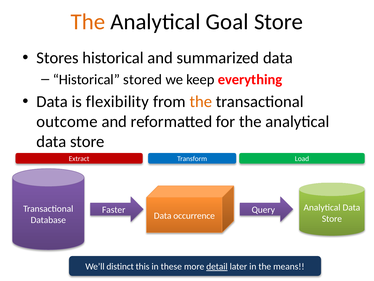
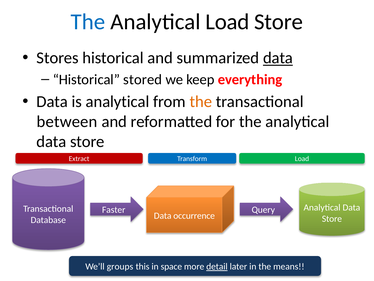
The colour: orange -> blue (88, 22)
Analytical Goal: Goal -> Load (227, 22)
data underline: none -> present (278, 58)
is flexibility: flexibility -> analytical (118, 102)
outcome: outcome -> between (67, 121)
distinct: distinct -> groups (120, 266)
these: these -> space (171, 266)
